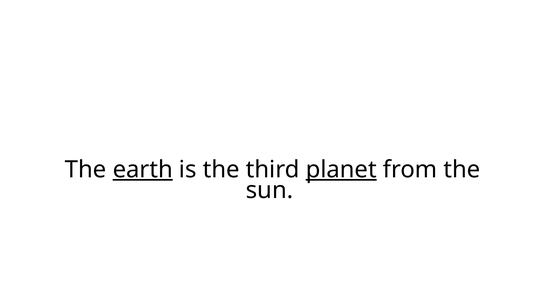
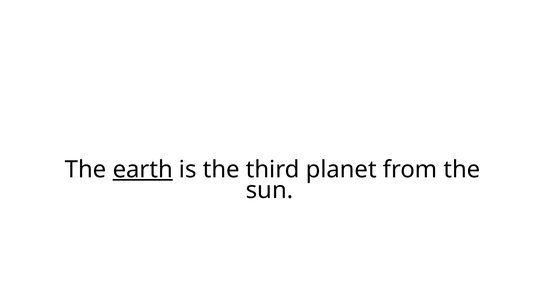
planet underline: present -> none (341, 170)
